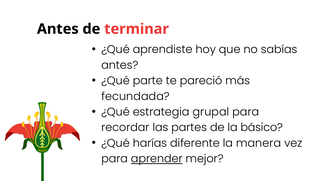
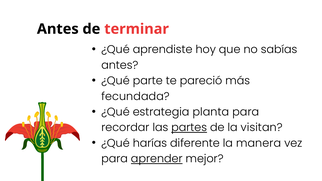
grupal: grupal -> planta (211, 112)
partes underline: none -> present (189, 128)
básico: básico -> visitan (262, 128)
